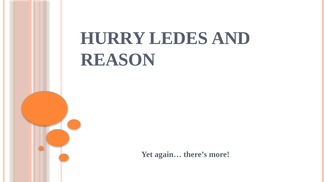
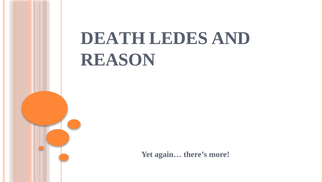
HURRY: HURRY -> DEATH (113, 38)
